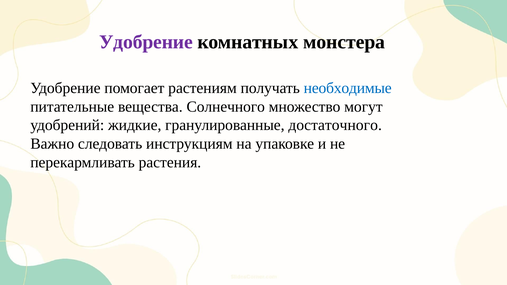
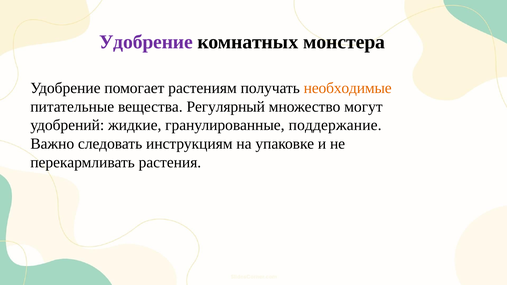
необходимые colour: blue -> orange (348, 88)
Солнечного: Солнечного -> Регулярный (226, 107)
достаточного: достаточного -> поддержание (335, 125)
